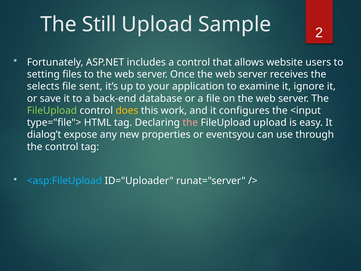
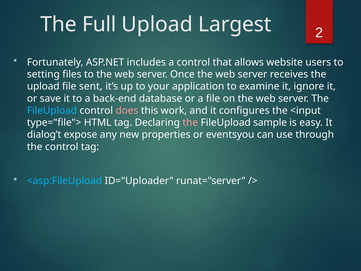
Still: Still -> Full (99, 24)
Sample: Sample -> Largest (235, 24)
selects: selects -> upload (43, 86)
FileUpload colour: light green -> light blue (52, 110)
does colour: yellow -> pink (127, 110)
FileUpload upload: upload -> sample (270, 122)
